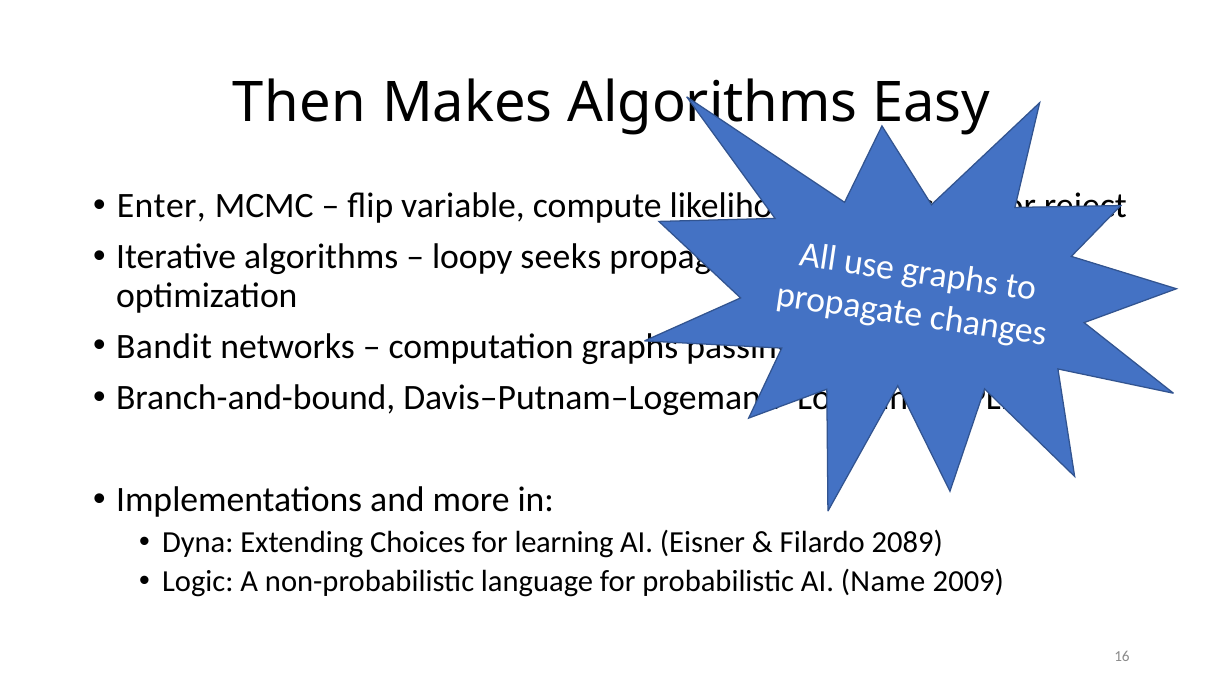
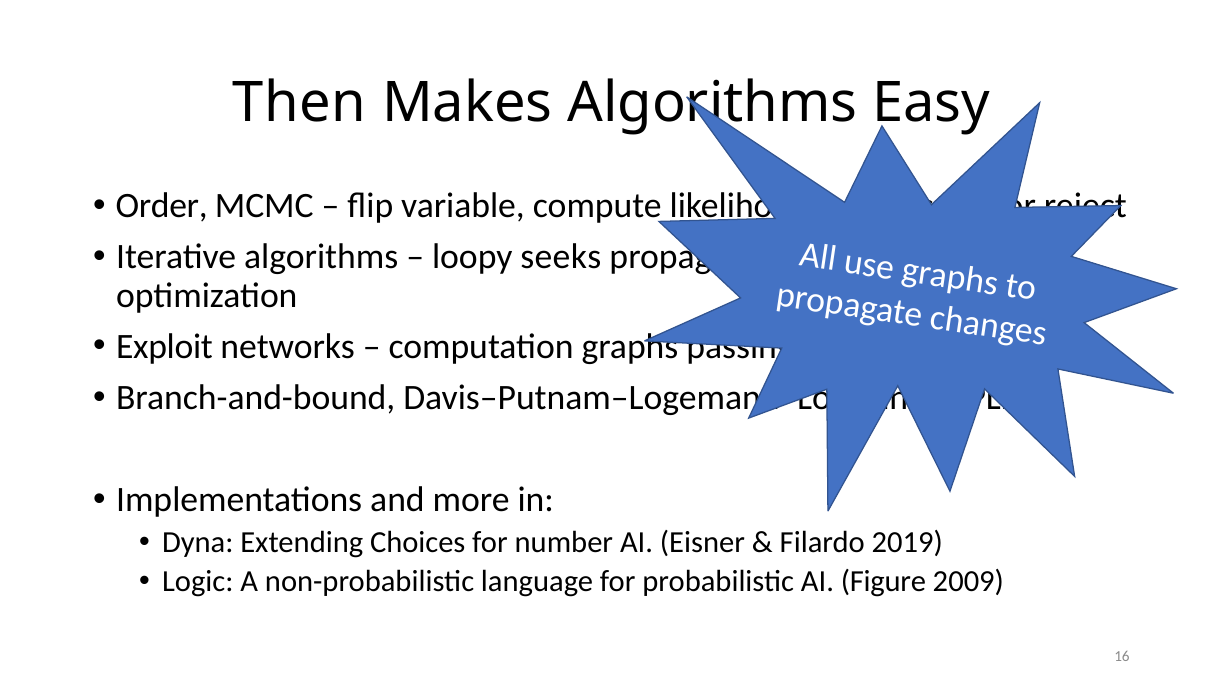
Enter: Enter -> Order (162, 206)
Bandit: Bandit -> Exploit (164, 347)
learning: learning -> number (564, 542)
2089: 2089 -> 2019 (907, 542)
Name: Name -> Figure (883, 582)
